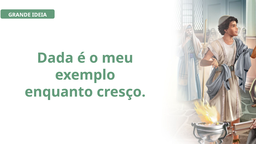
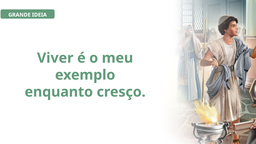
Dada: Dada -> Viver (55, 58)
